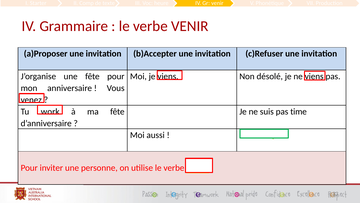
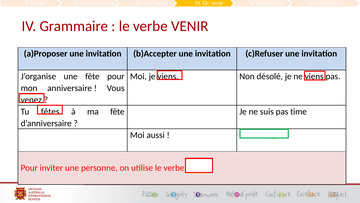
work: work -> fêtes (50, 111)
